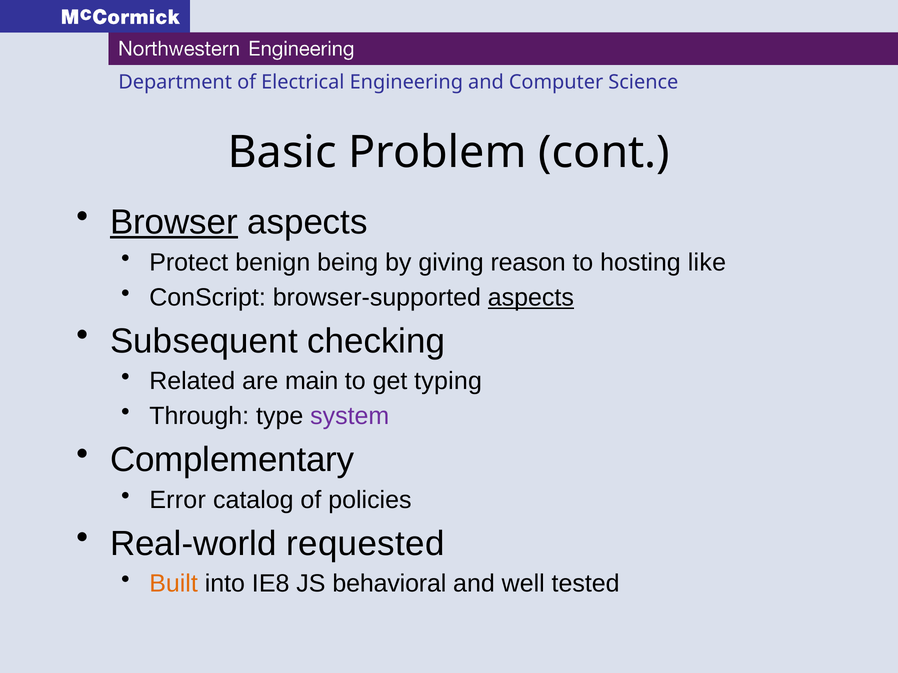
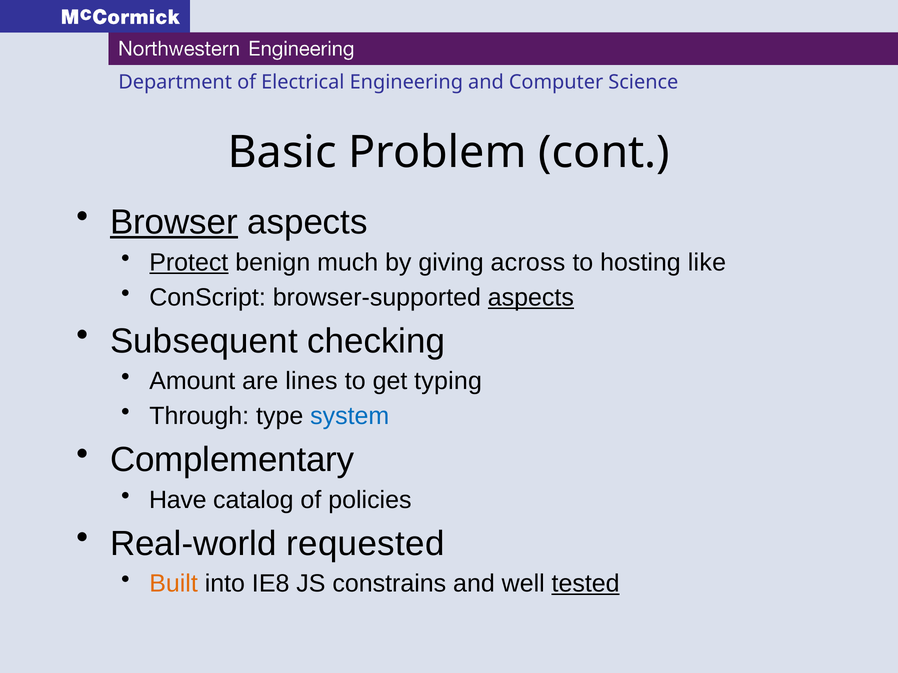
Protect underline: none -> present (189, 263)
being: being -> much (348, 263)
reason: reason -> across (528, 263)
Related: Related -> Amount (192, 381)
main: main -> lines (311, 381)
system colour: purple -> blue (350, 416)
Error: Error -> Have (178, 500)
behavioral: behavioral -> constrains (389, 584)
tested underline: none -> present (586, 584)
